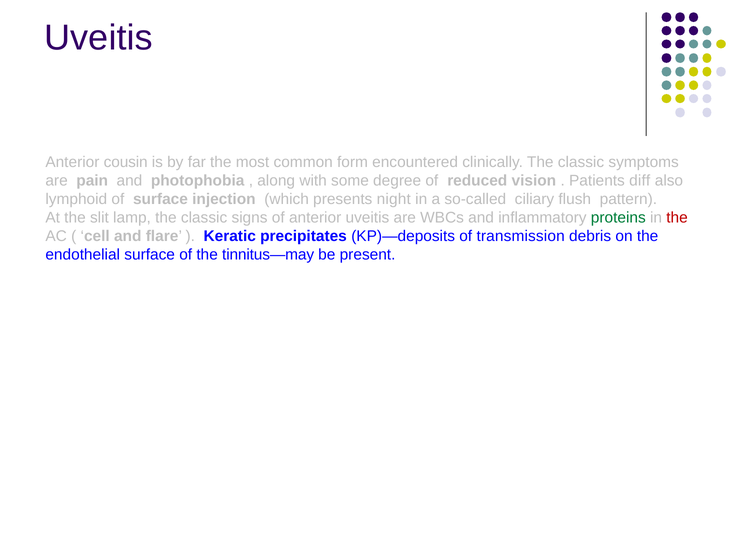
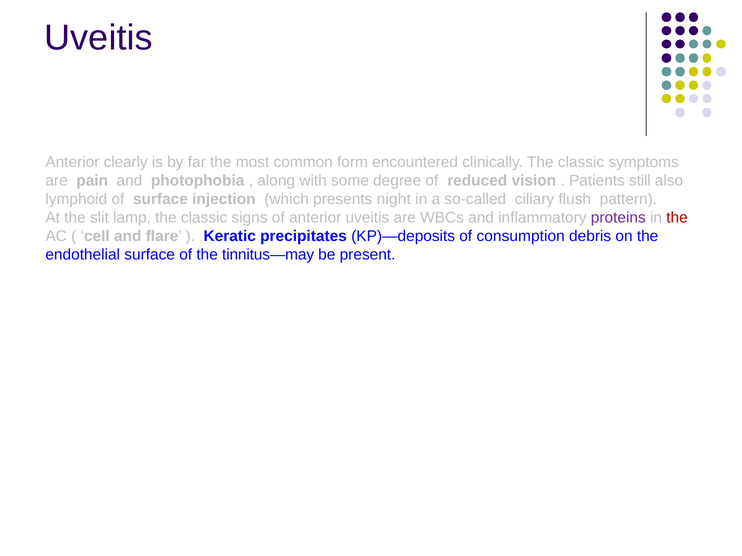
cousin: cousin -> clearly (126, 162)
diff: diff -> still (640, 181)
proteins colour: green -> purple (618, 218)
transmission: transmission -> consumption (521, 237)
